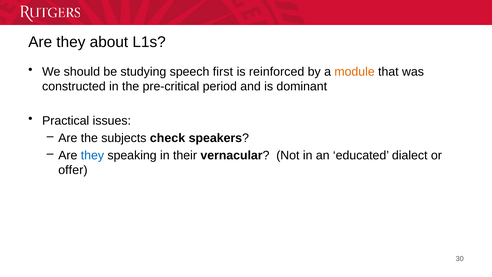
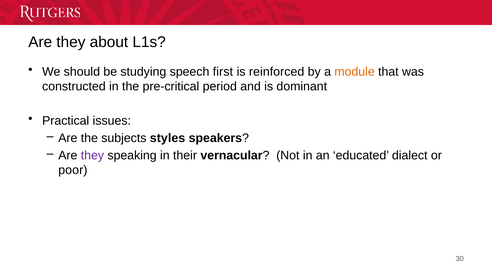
check: check -> styles (168, 138)
they colour: blue -> purple (92, 155)
offer: offer -> poor (73, 170)
